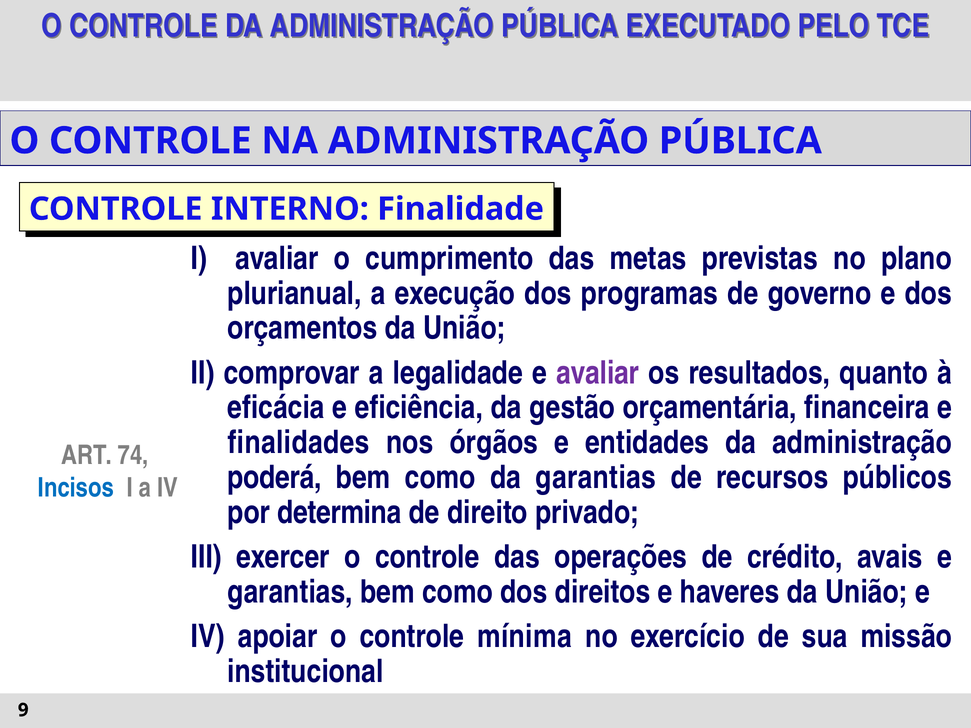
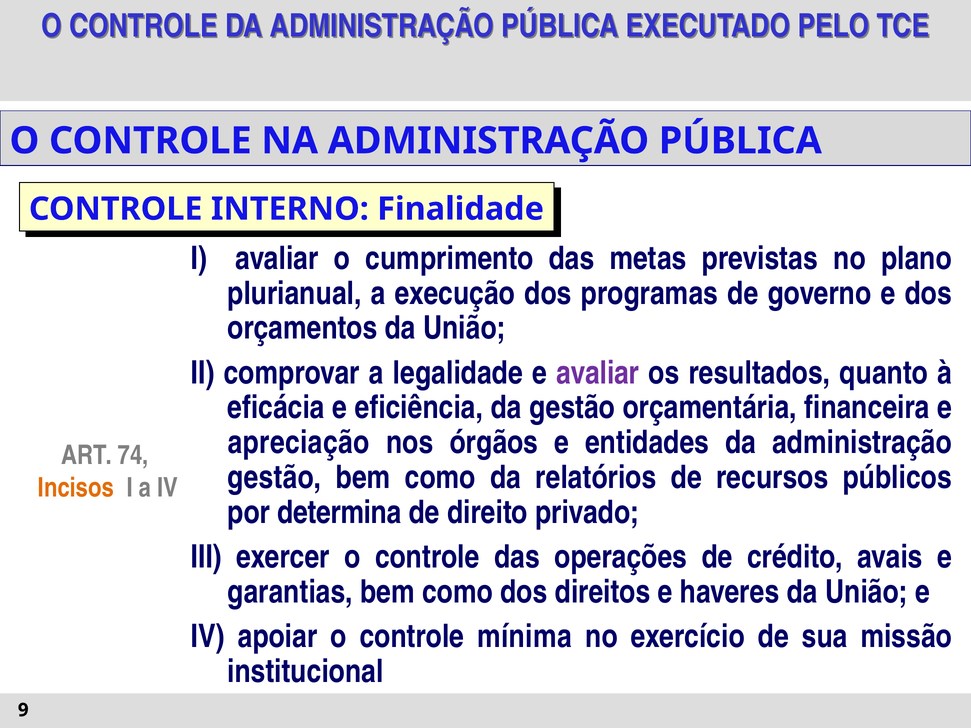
finalidades: finalidades -> apreciação (299, 443)
poderá: poderá -> gestão (274, 478)
da garantias: garantias -> relatórios (596, 478)
Incisos colour: blue -> orange (76, 488)
